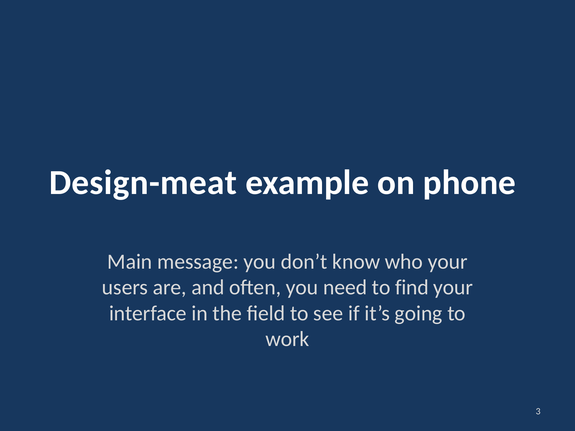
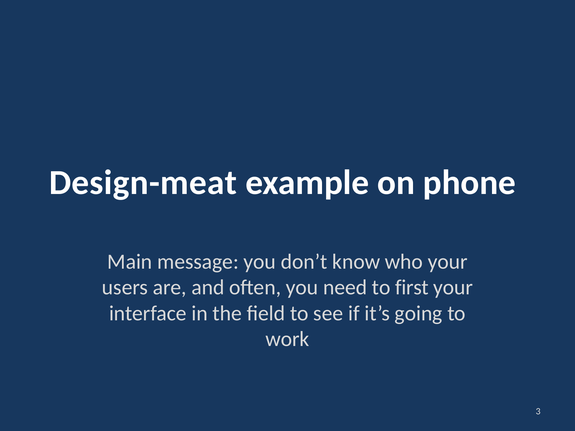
find: find -> first (412, 288)
